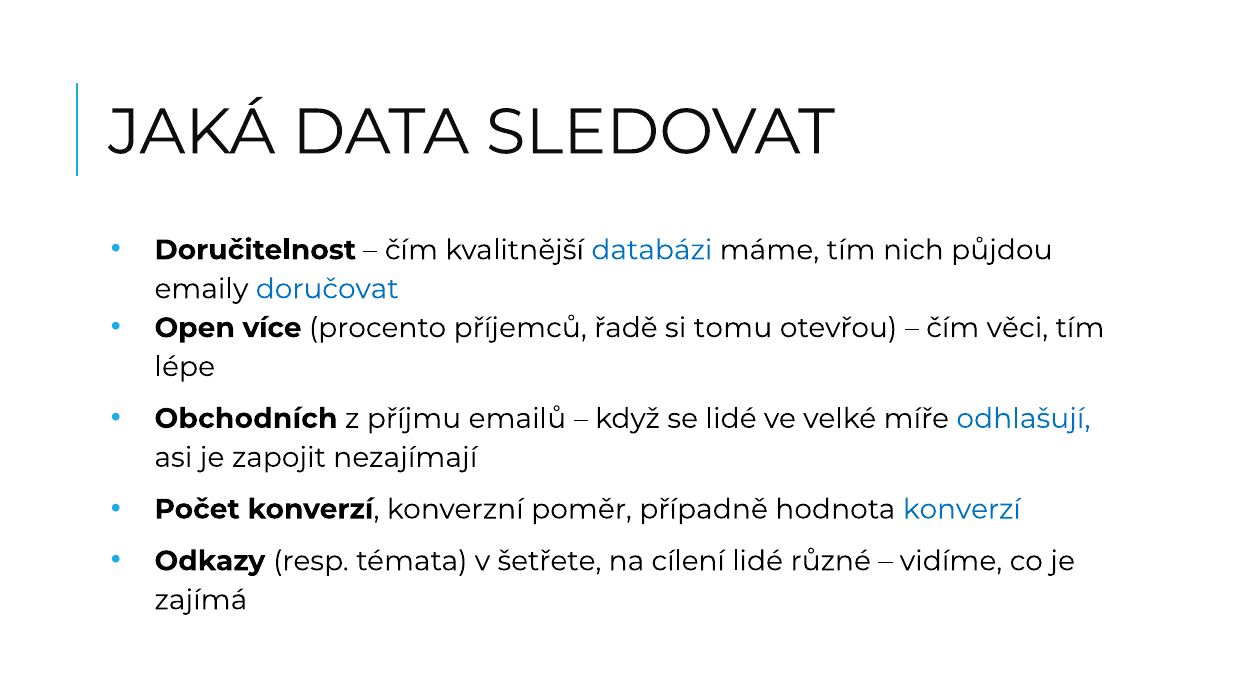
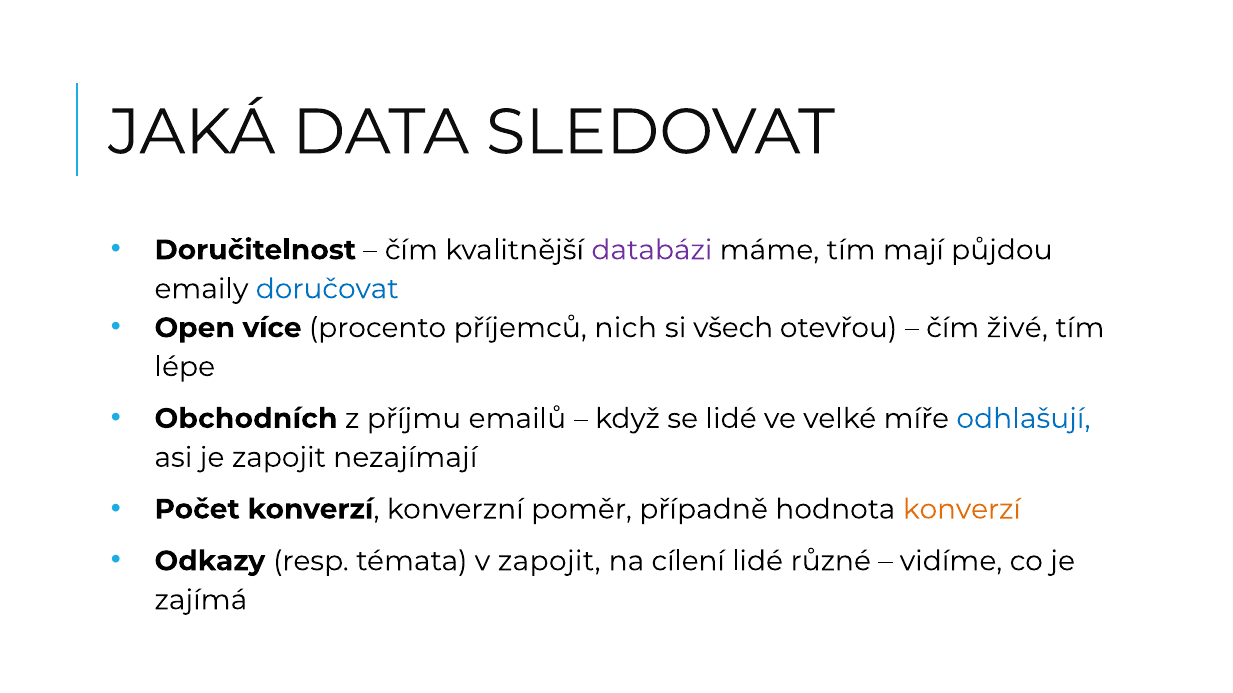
databázi colour: blue -> purple (652, 250)
nich: nich -> mají (913, 250)
řadě: řadě -> nich (626, 328)
tomu: tomu -> všech (733, 328)
věci: věci -> živé (1017, 328)
konverzí colour: blue -> orange (962, 510)
v šetřete: šetřete -> zapojit (549, 561)
